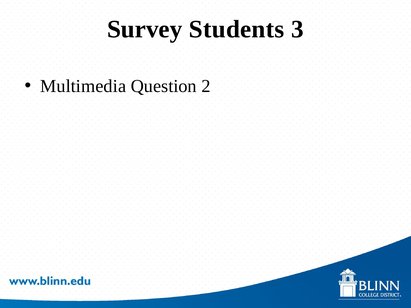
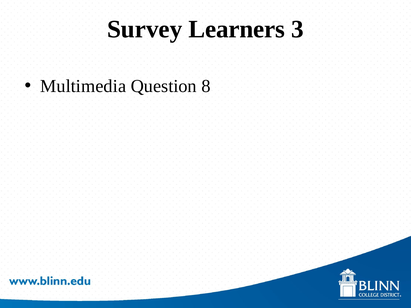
Students: Students -> Learners (237, 29)
2: 2 -> 8 (206, 86)
